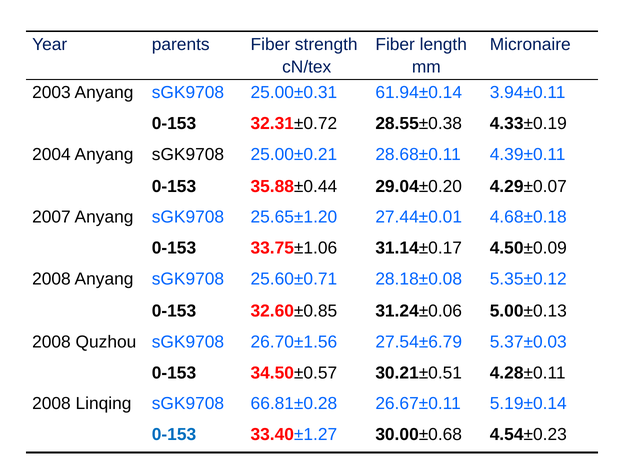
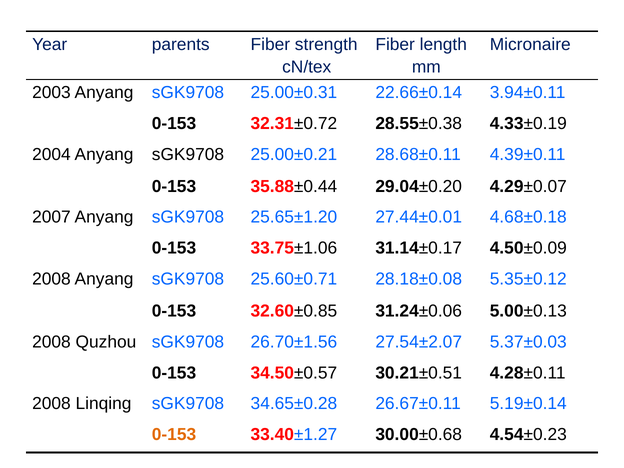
61.94±0.14: 61.94±0.14 -> 22.66±0.14 (419, 93)
27.54±6.79: 27.54±6.79 -> 27.54±2.07 (419, 342)
66.81±0.28: 66.81±0.28 -> 34.65±0.28 (294, 404)
0-153 colour: blue -> orange (174, 435)
